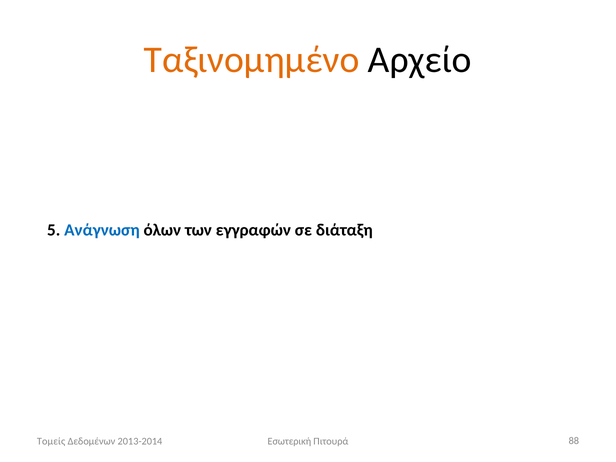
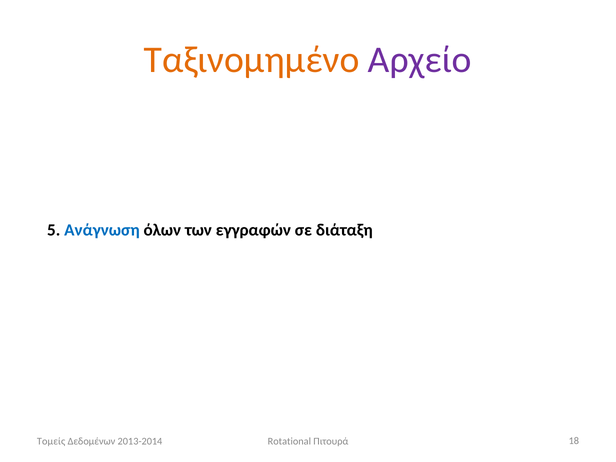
Αρχείο colour: black -> purple (420, 60)
Εσωτερική: Εσωτερική -> Rotational (289, 441)
88: 88 -> 18 (574, 441)
